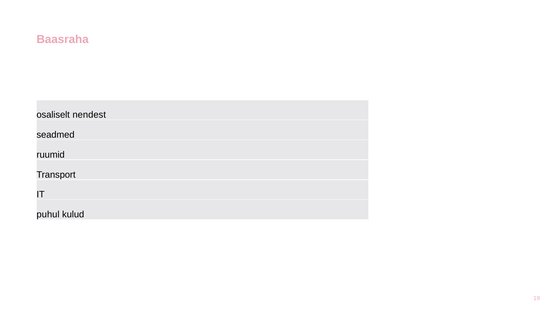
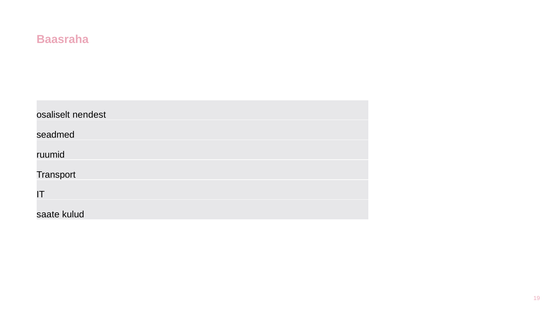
puhul: puhul -> saate (48, 215)
